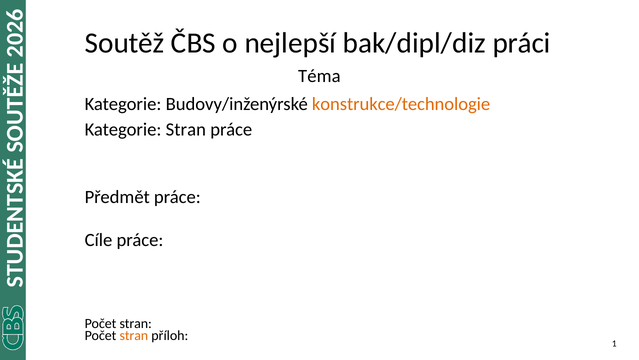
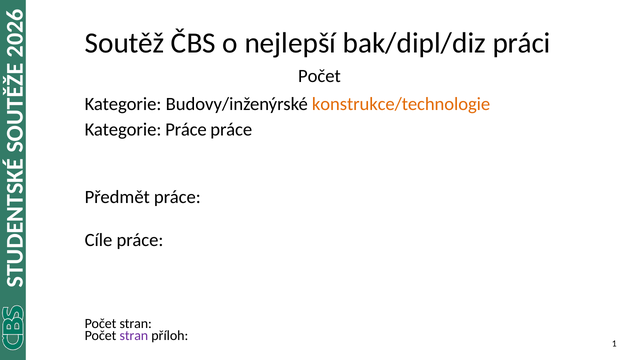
Téma: Téma -> Počet (319, 76)
Kategorie Stran: Stran -> Práce (186, 129)
stran colour: orange -> purple (134, 335)
